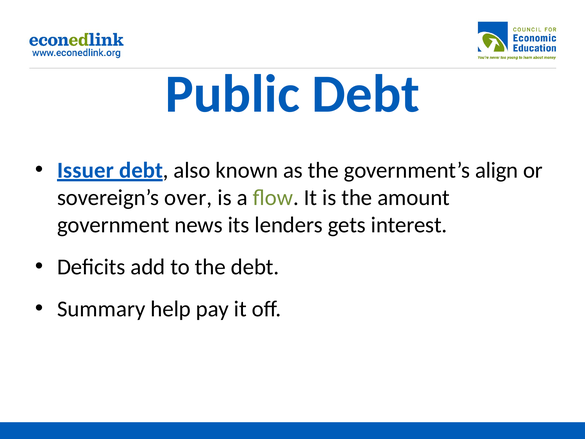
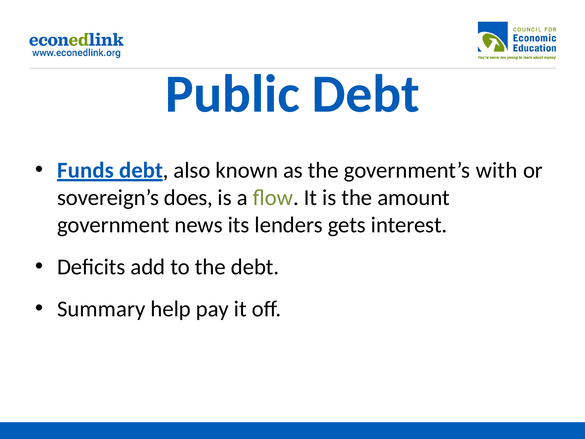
Issuer: Issuer -> Funds (86, 170)
align: align -> with (497, 170)
over: over -> does (188, 198)
